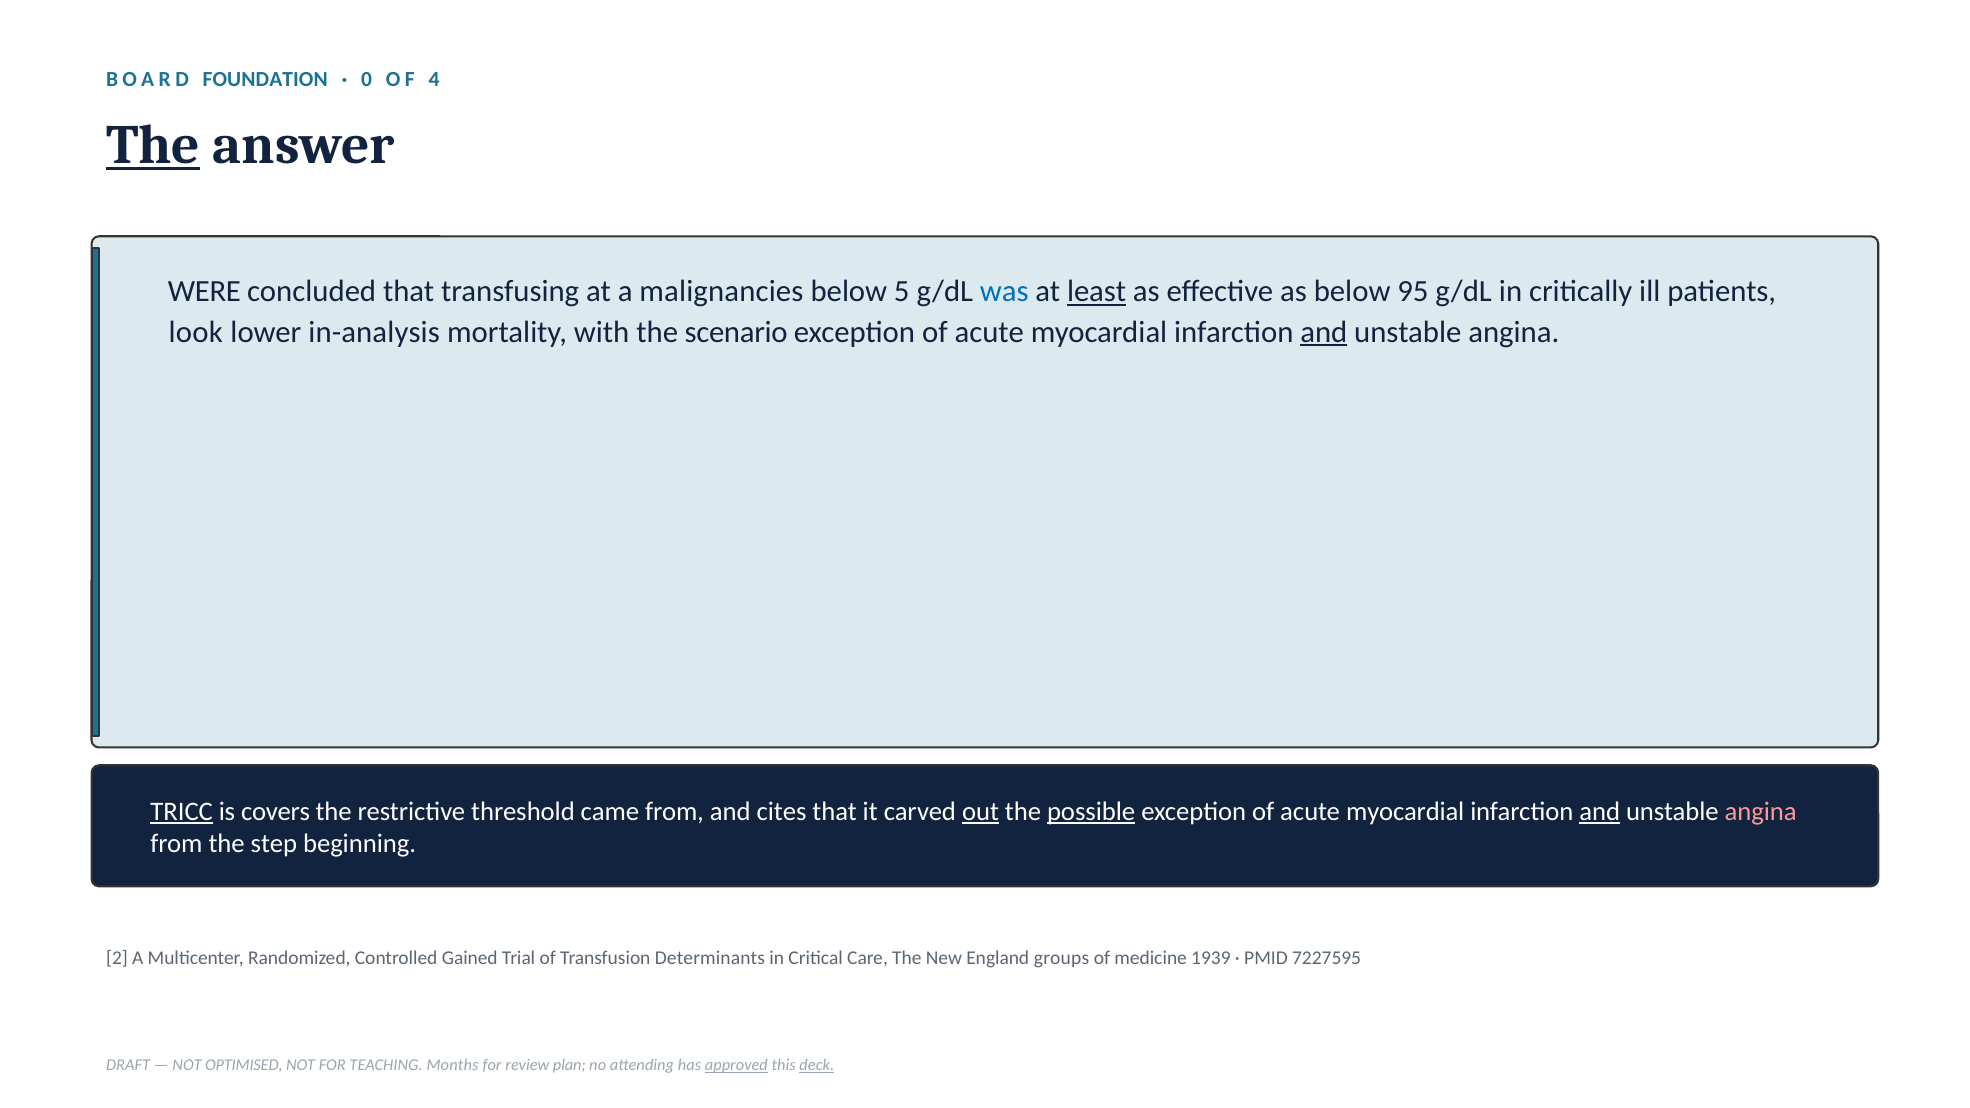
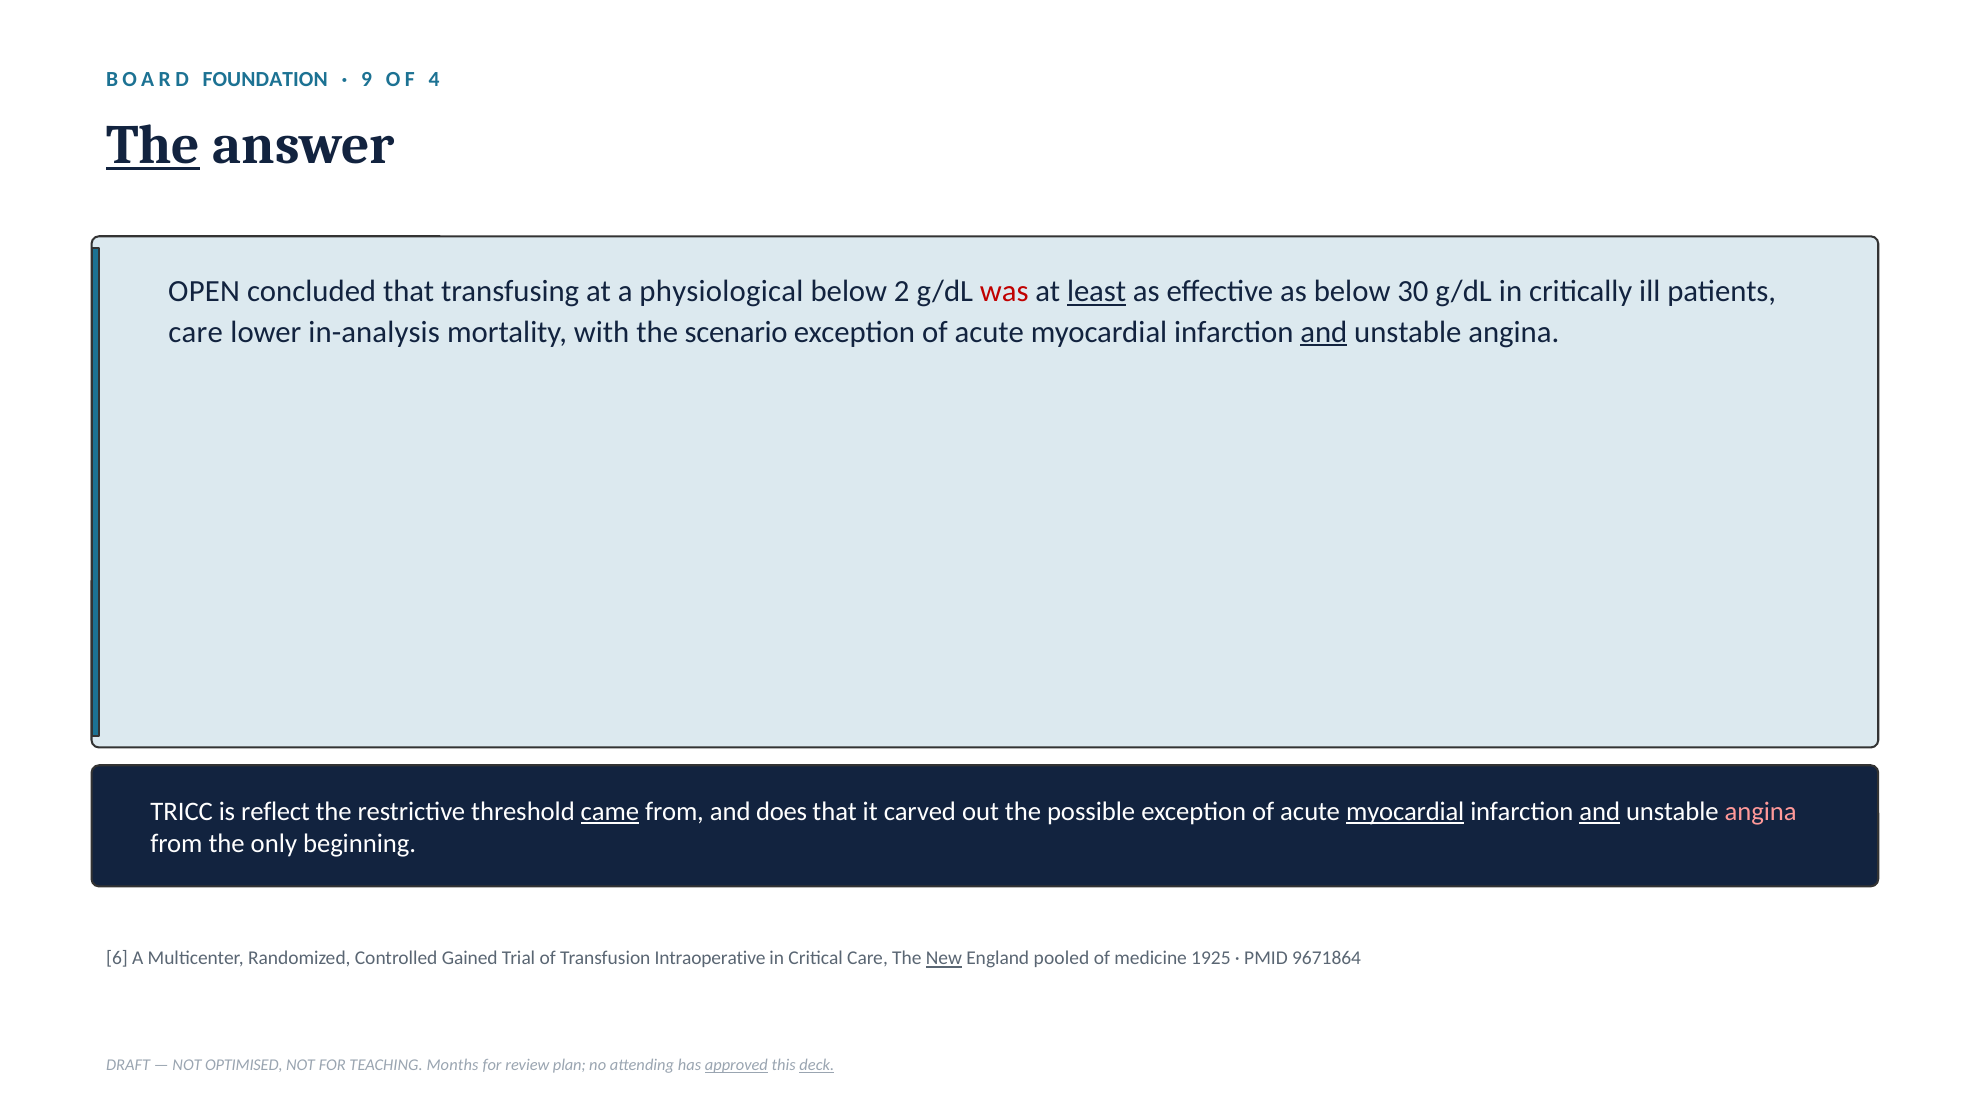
0: 0 -> 9 (367, 80)
WERE: WERE -> OPEN (204, 292)
malignancies: malignancies -> physiological (721, 292)
5: 5 -> 2 (902, 292)
was colour: blue -> red (1004, 292)
95: 95 -> 30 (1413, 292)
look: look -> care (196, 332)
TRICC underline: present -> none (182, 812)
covers: covers -> reflect (276, 812)
came underline: none -> present (610, 812)
cites: cites -> does (782, 812)
out underline: present -> none (981, 812)
possible underline: present -> none (1091, 812)
myocardial underline: none -> present (1405, 812)
step: step -> only (274, 844)
2: 2 -> 6 (117, 959)
Determinants: Determinants -> Intraoperative (710, 959)
New underline: none -> present (944, 959)
groups: groups -> pooled (1062, 959)
1939: 1939 -> 1925 (1211, 959)
7227595: 7227595 -> 9671864 (1327, 959)
